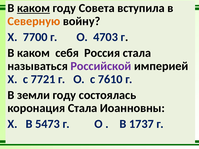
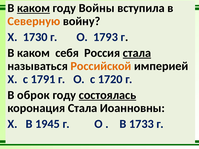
Совета: Совета -> Войны (97, 8)
7700: 7700 -> 1730 (35, 37)
4703: 4703 -> 1793 (106, 37)
стала underline: none -> present (137, 53)
Российской colour: purple -> orange (101, 66)
7721: 7721 -> 1791 (43, 79)
7610: 7610 -> 1720 (110, 79)
земли: земли -> оброк (33, 95)
состоялась underline: none -> present (107, 95)
5473: 5473 -> 1945 (48, 124)
1737: 1737 -> 1733 (141, 124)
